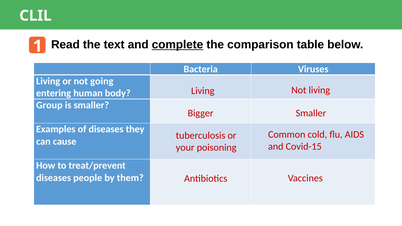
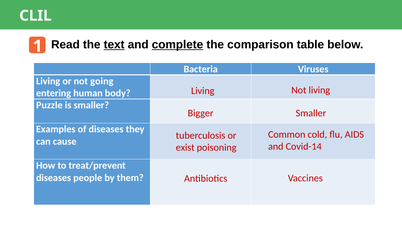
text underline: none -> present (114, 45)
Group: Group -> Puzzle (49, 105)
Covid-15: Covid-15 -> Covid-14 (304, 147)
your: your -> exist (185, 148)
